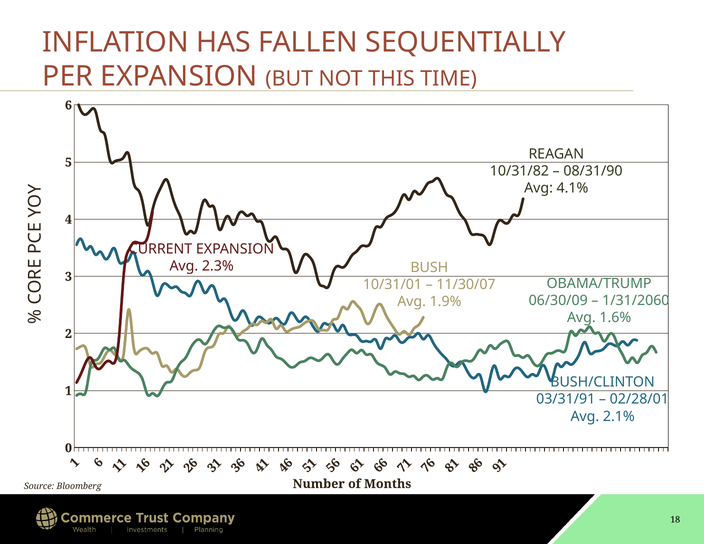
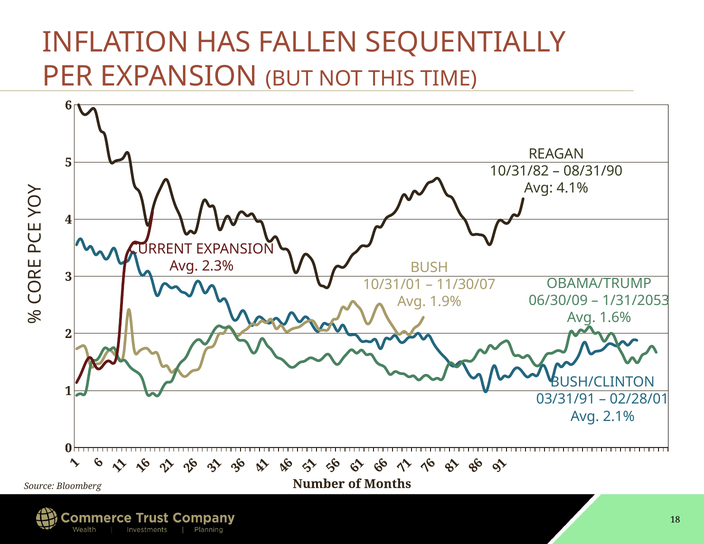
1/31/2060: 1/31/2060 -> 1/31/2053 (636, 301)
